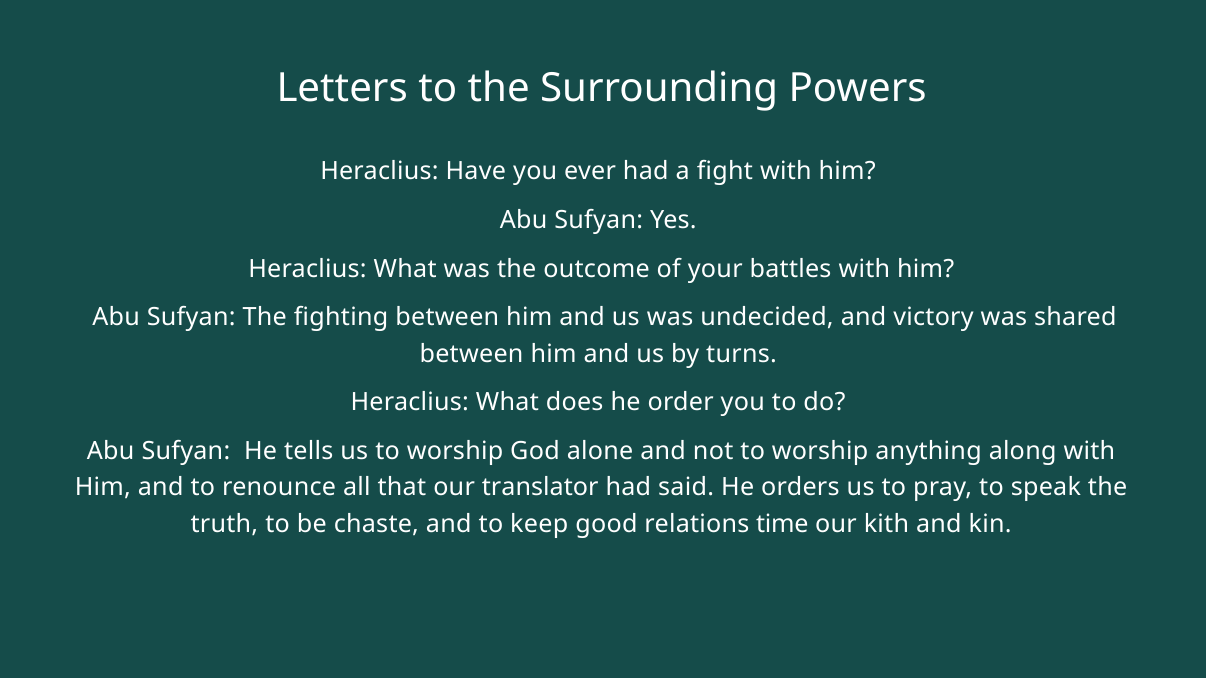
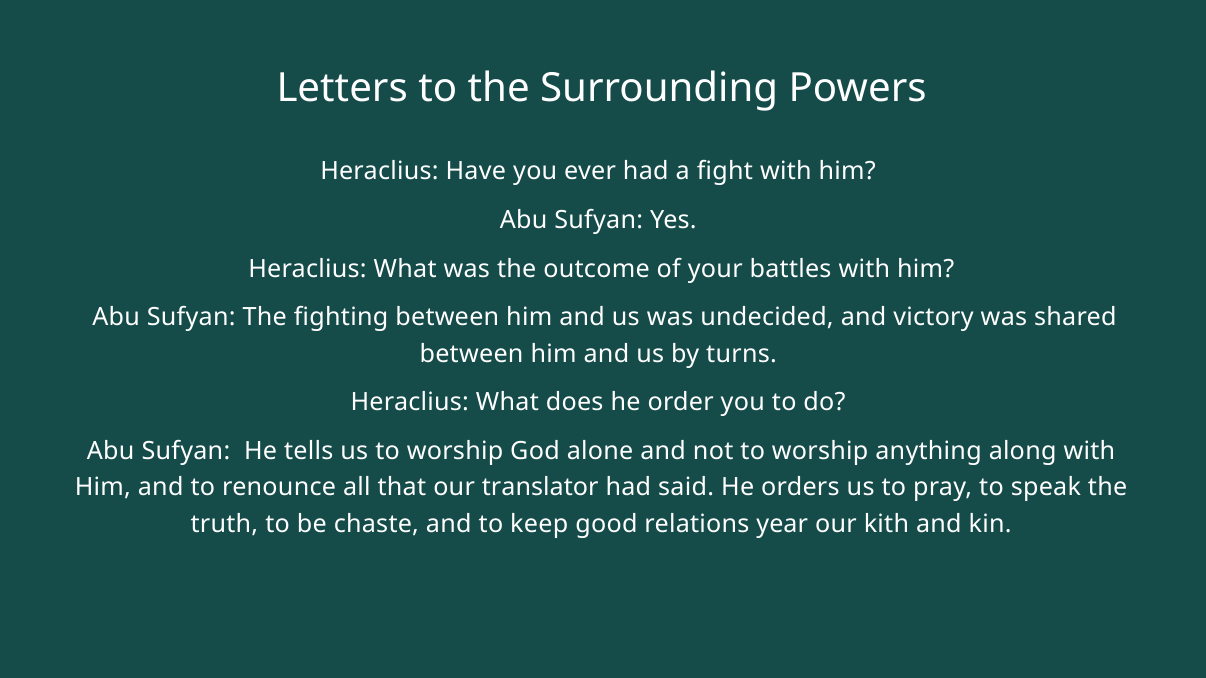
time: time -> year (782, 524)
